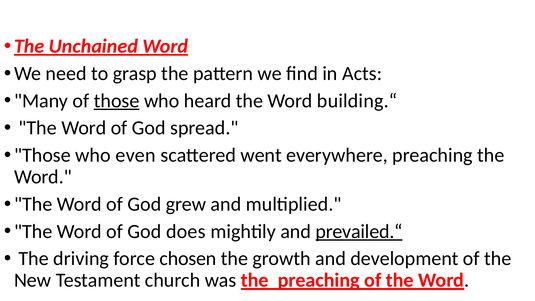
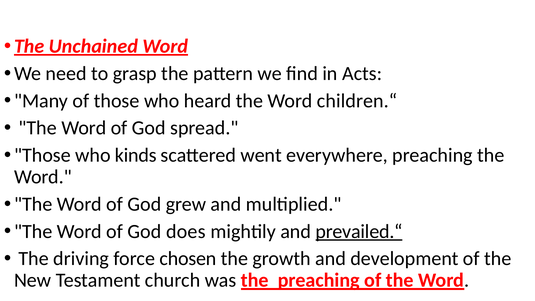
those underline: present -> none (117, 101)
building.“: building.“ -> children.“ (357, 101)
even: even -> kinds (136, 155)
